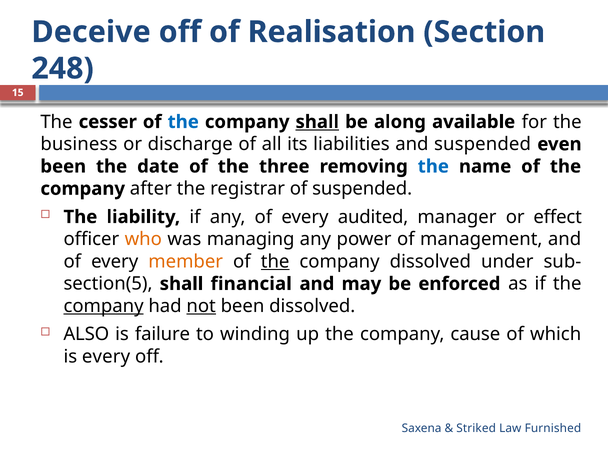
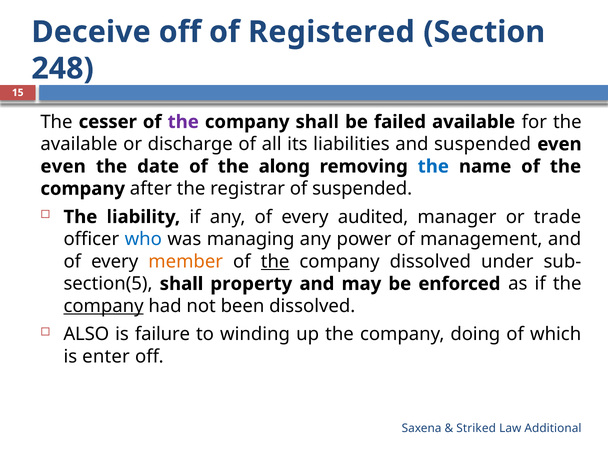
Realisation: Realisation -> Registered (331, 32)
the colour: blue -> purple (183, 122)
shall underline: present -> none (317, 122)
along: along -> failed (400, 122)
business: business -> available (79, 144)
been: been -> even (63, 166)
three: three -> along (284, 166)
effect: effect -> trade (557, 217)
who colour: orange -> blue (143, 239)
financial: financial -> property (251, 284)
not underline: present -> none (201, 306)
cause: cause -> doing (475, 334)
is every: every -> enter (106, 357)
Furnished: Furnished -> Additional (553, 428)
